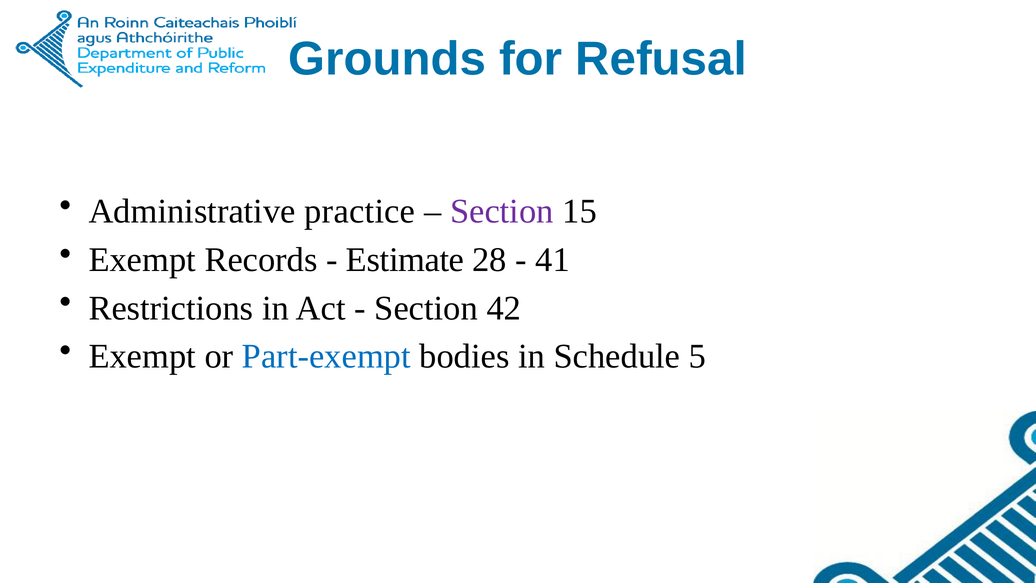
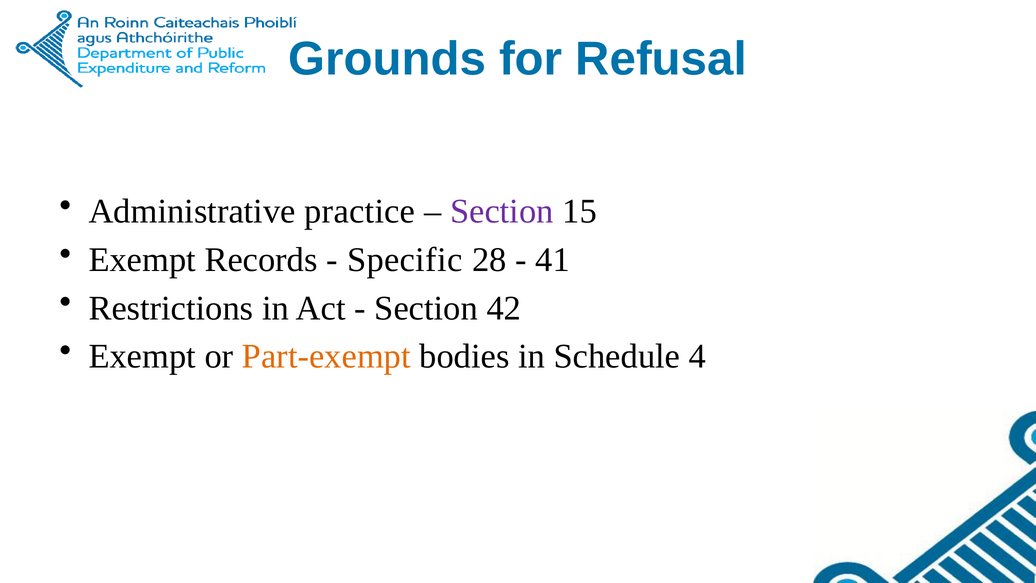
Estimate: Estimate -> Specific (405, 260)
Part-exempt colour: blue -> orange (326, 356)
5: 5 -> 4 (697, 356)
